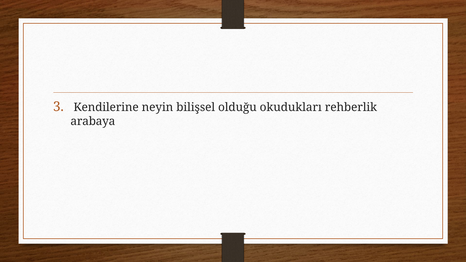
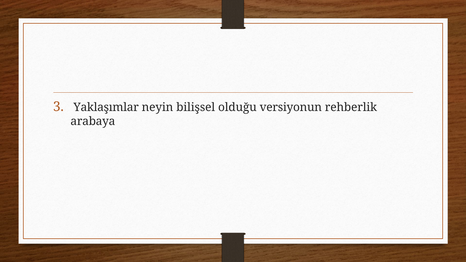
Kendilerine: Kendilerine -> Yaklaşımlar (106, 107)
okudukları: okudukları -> versiyonun (291, 107)
